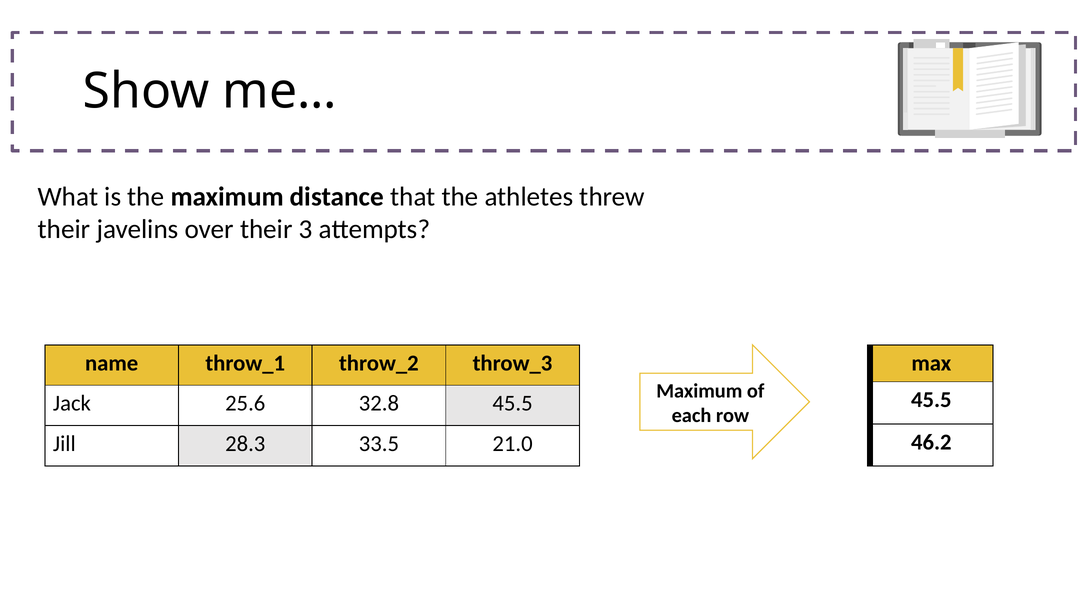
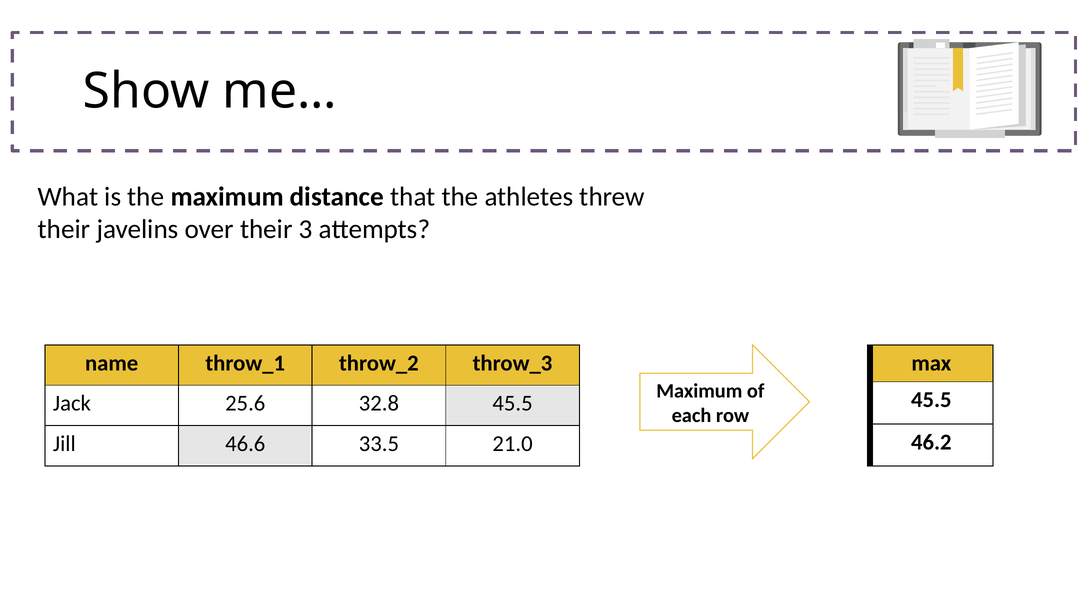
28.3: 28.3 -> 46.6 (245, 444)
